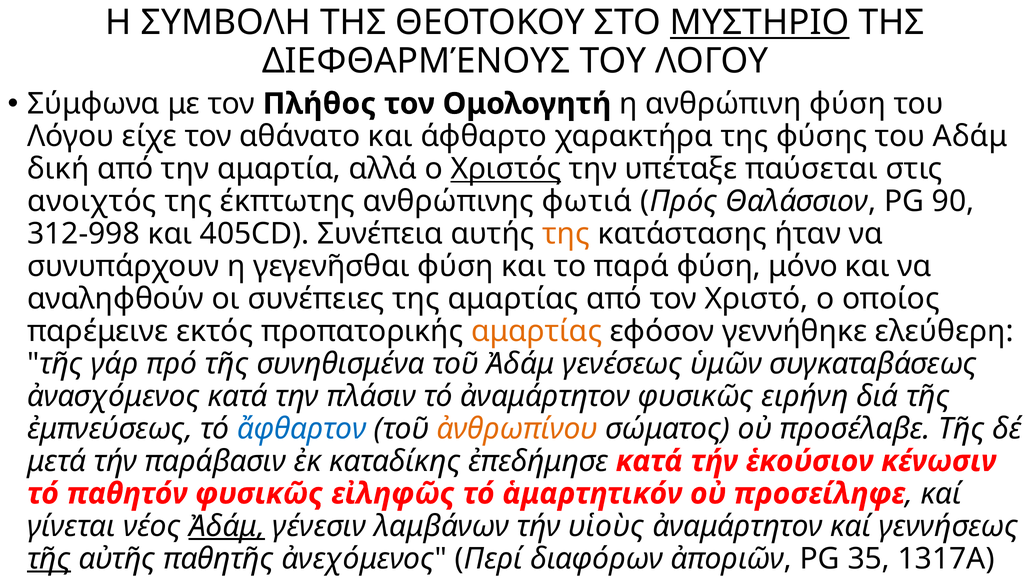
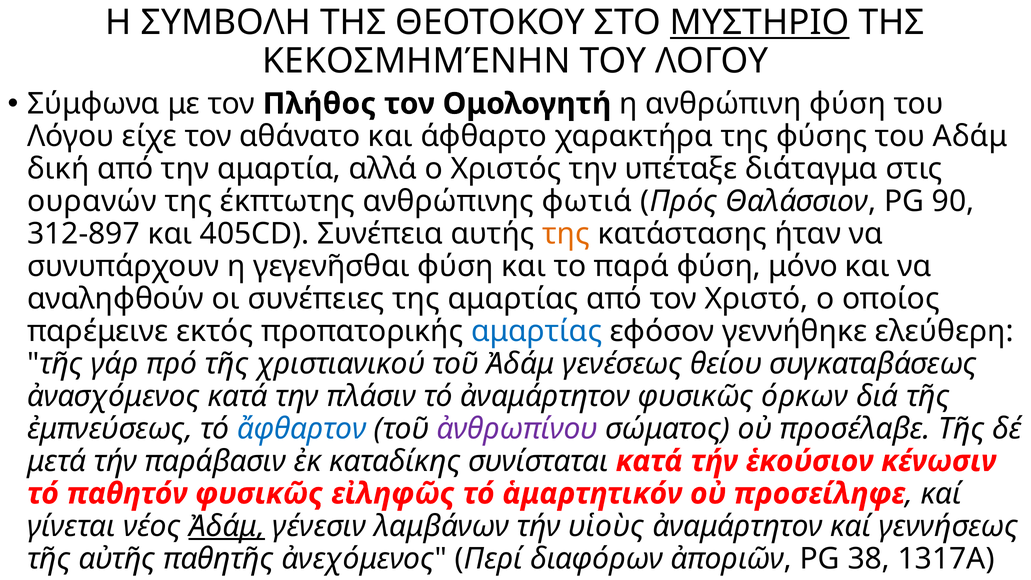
ΔΙΕΦΘΑΡΜΈΝΟΥΣ: ΔΙΕΦΘΑΡΜΈΝΟΥΣ -> ΚΕΚΟΣΜΗΜΈΝΗΝ (417, 61)
Χριστός underline: present -> none (506, 169)
παύσεται: παύσεται -> διάταγμα (811, 169)
ανοιχτός: ανοιχτός -> ουρανών (92, 201)
312-998: 312-998 -> 312-897 (83, 234)
αμαρτίας colour: orange -> blue (537, 331)
συνηθισμένα: συνηθισμένα -> χριστιανικού (341, 364)
ὑμῶν: ὑμῶν -> θείου (726, 364)
ειρήνη: ειρήνη -> όρκων (805, 396)
ἀνθρωπίνου colour: orange -> purple (517, 429)
ἐπεδήμησε: ἐπεδήμησε -> συνίσταται (538, 461)
τῆς underline: present -> none (49, 559)
35: 35 -> 38 (869, 559)
